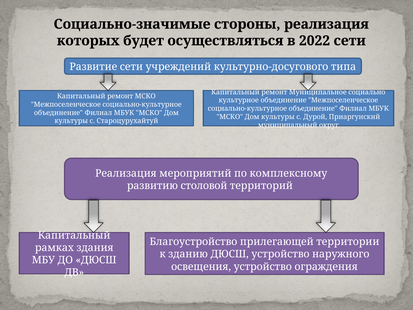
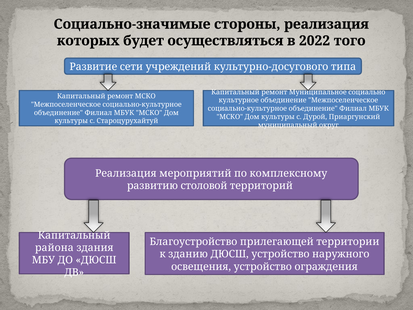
2022 сети: сети -> того (350, 41)
рамках: рамках -> района (54, 247)
